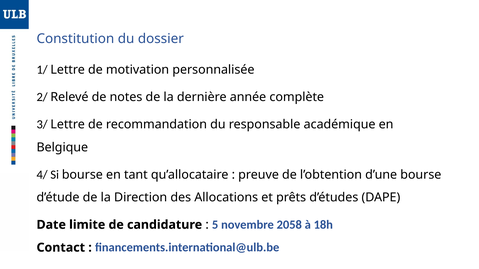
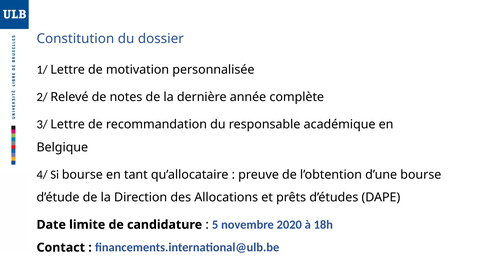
2058: 2058 -> 2020 (289, 225)
